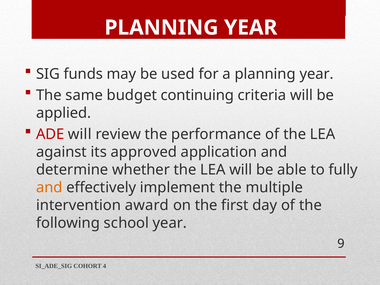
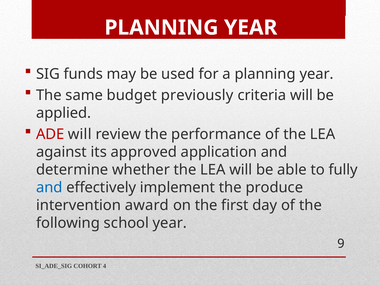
continuing: continuing -> previously (197, 95)
and colour: orange -> blue (49, 187)
multiple: multiple -> produce (274, 187)
